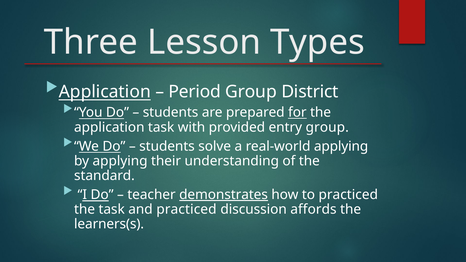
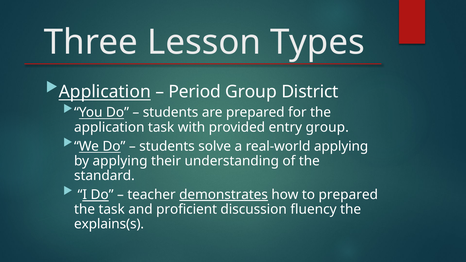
for underline: present -> none (297, 113)
to practiced: practiced -> prepared (348, 195)
and practiced: practiced -> proficient (187, 209)
affords: affords -> fluency (313, 209)
learners(s: learners(s -> explains(s (109, 224)
